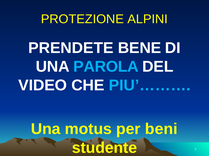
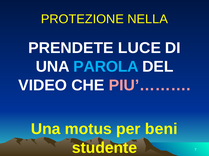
ALPINI: ALPINI -> NELLA (148, 19)
BENE: BENE -> LUCE (139, 48)
PIU’……… colour: light blue -> pink (150, 86)
